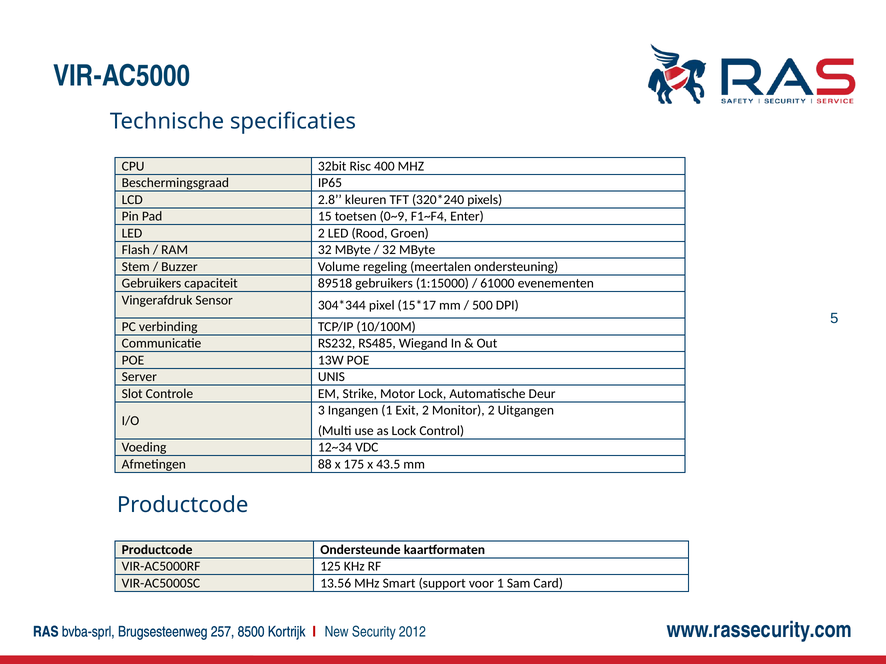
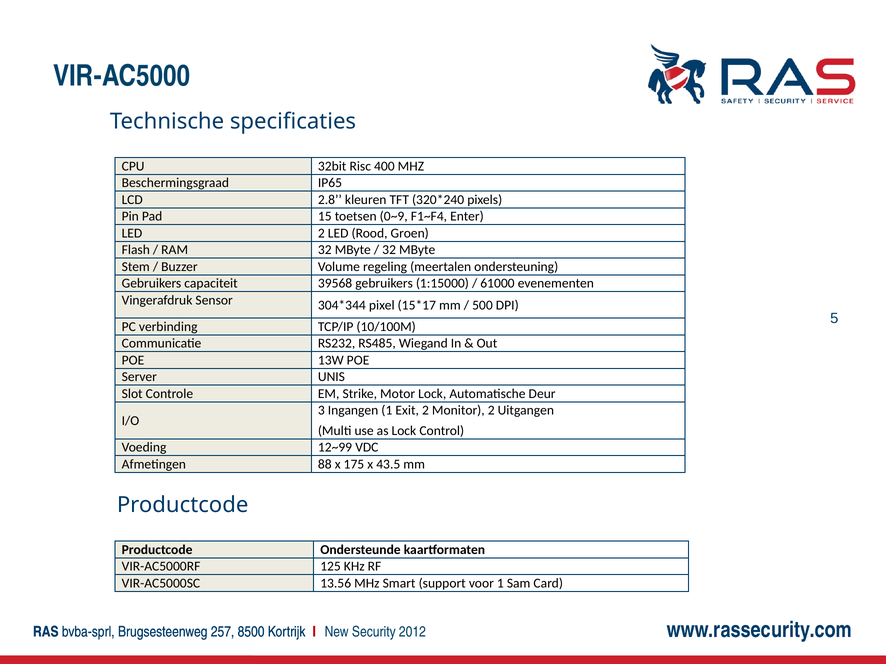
89518: 89518 -> 39568 (335, 284)
12~34: 12~34 -> 12~99 (335, 448)
